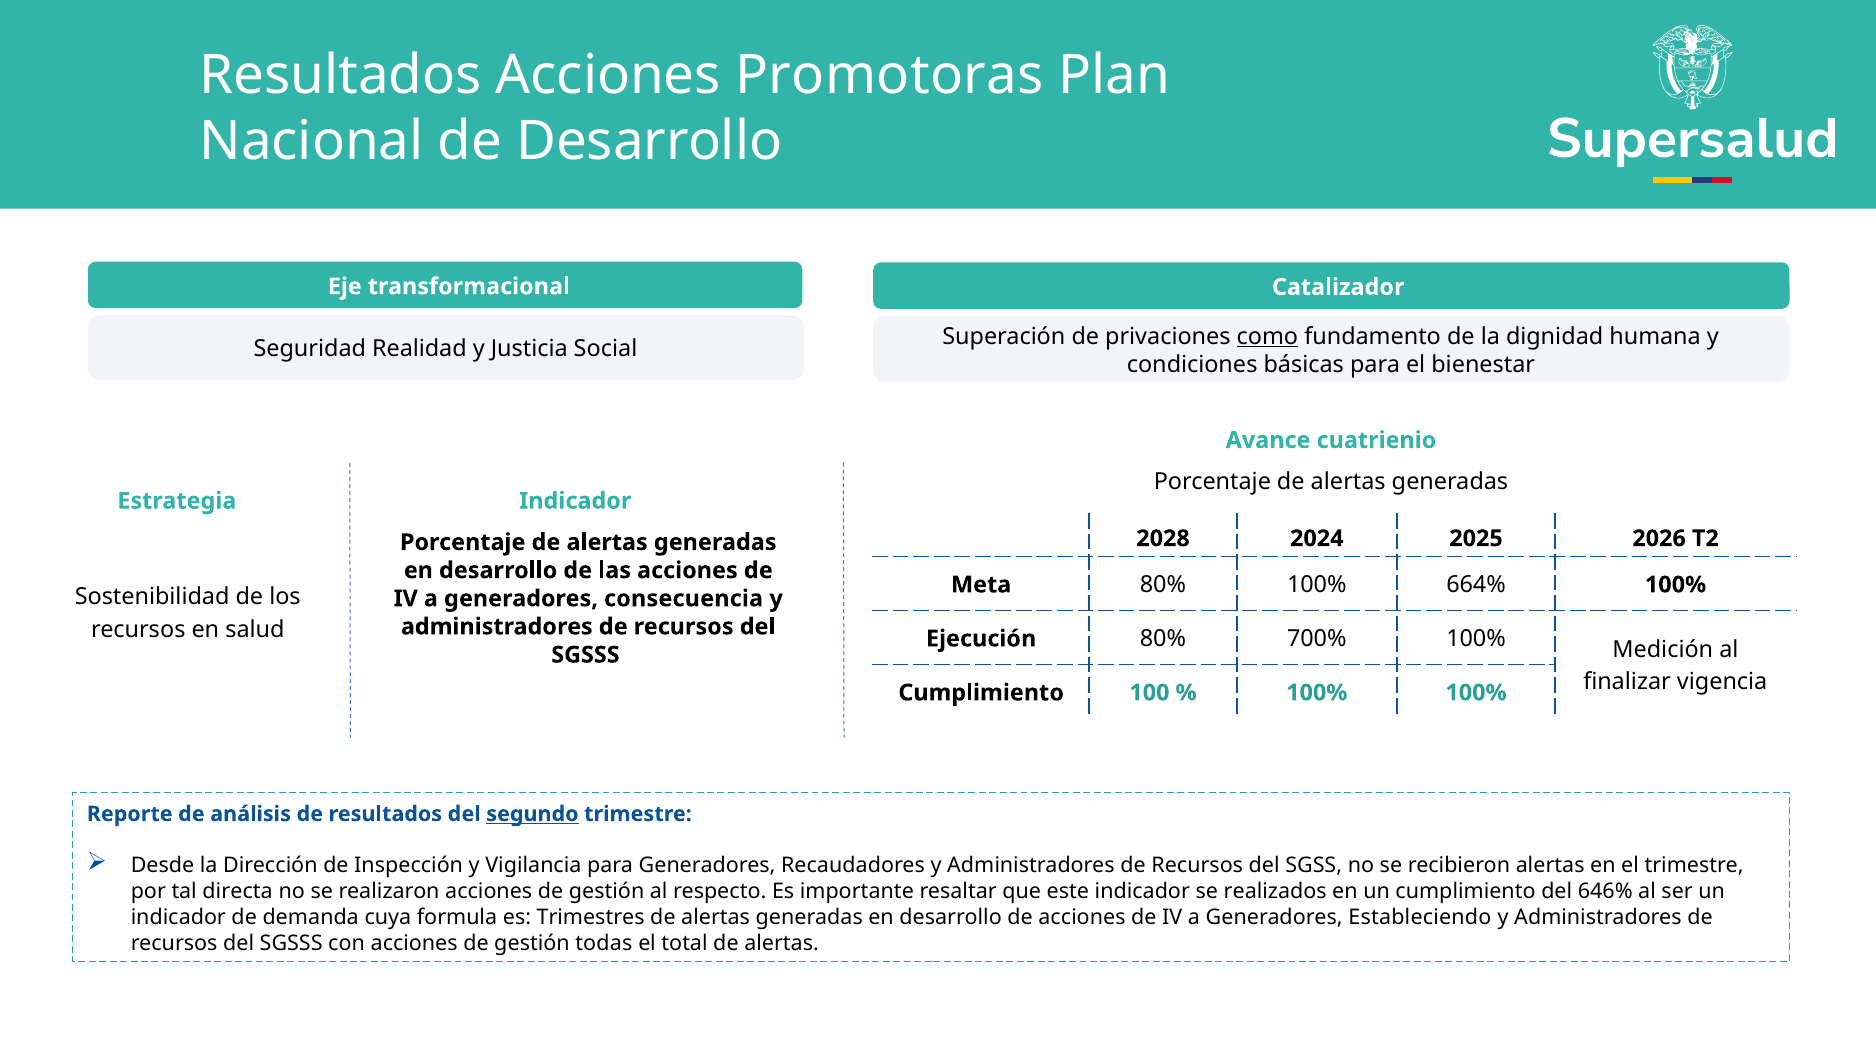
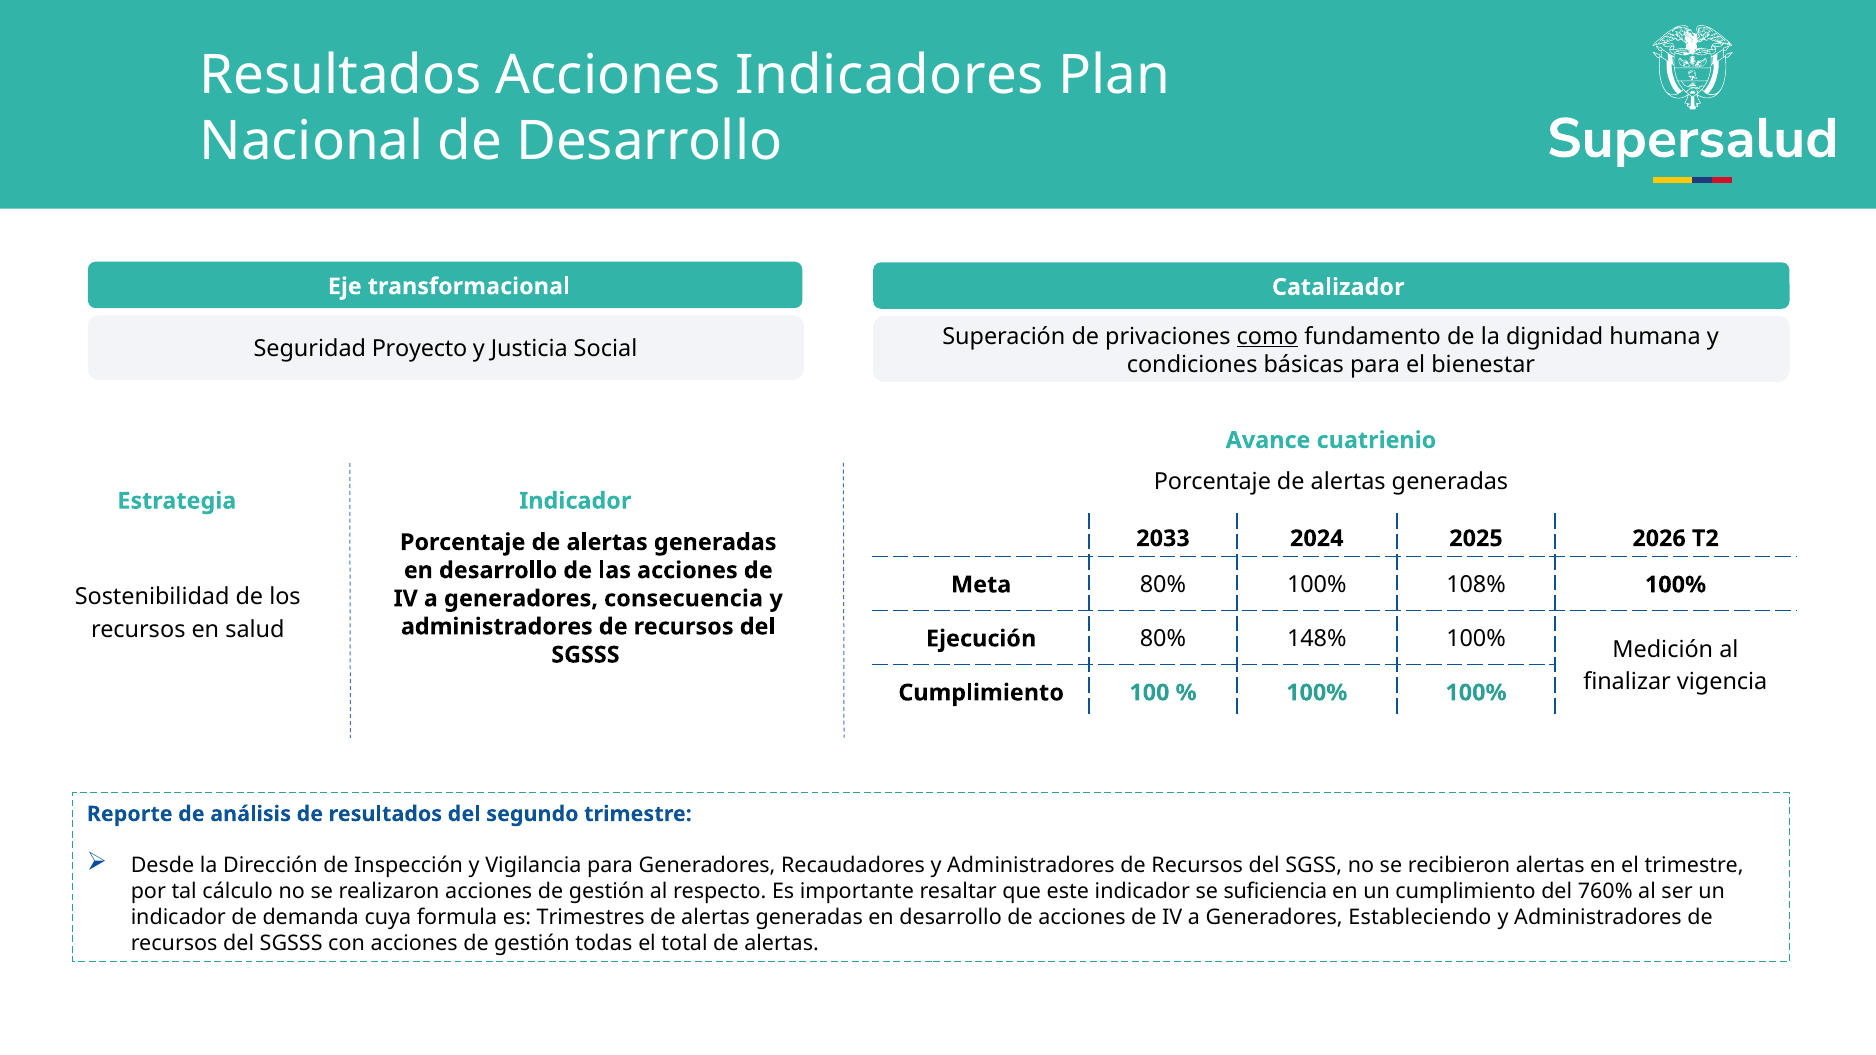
Promotoras: Promotoras -> Indicadores (890, 75)
Realidad: Realidad -> Proyecto (420, 349)
2028: 2028 -> 2033 (1163, 539)
664%: 664% -> 108% (1476, 585)
700%: 700% -> 148% (1317, 639)
segundo underline: present -> none (532, 814)
directa: directa -> cálculo (238, 892)
realizados: realizados -> suficiencia (1275, 892)
646%: 646% -> 760% (1605, 892)
